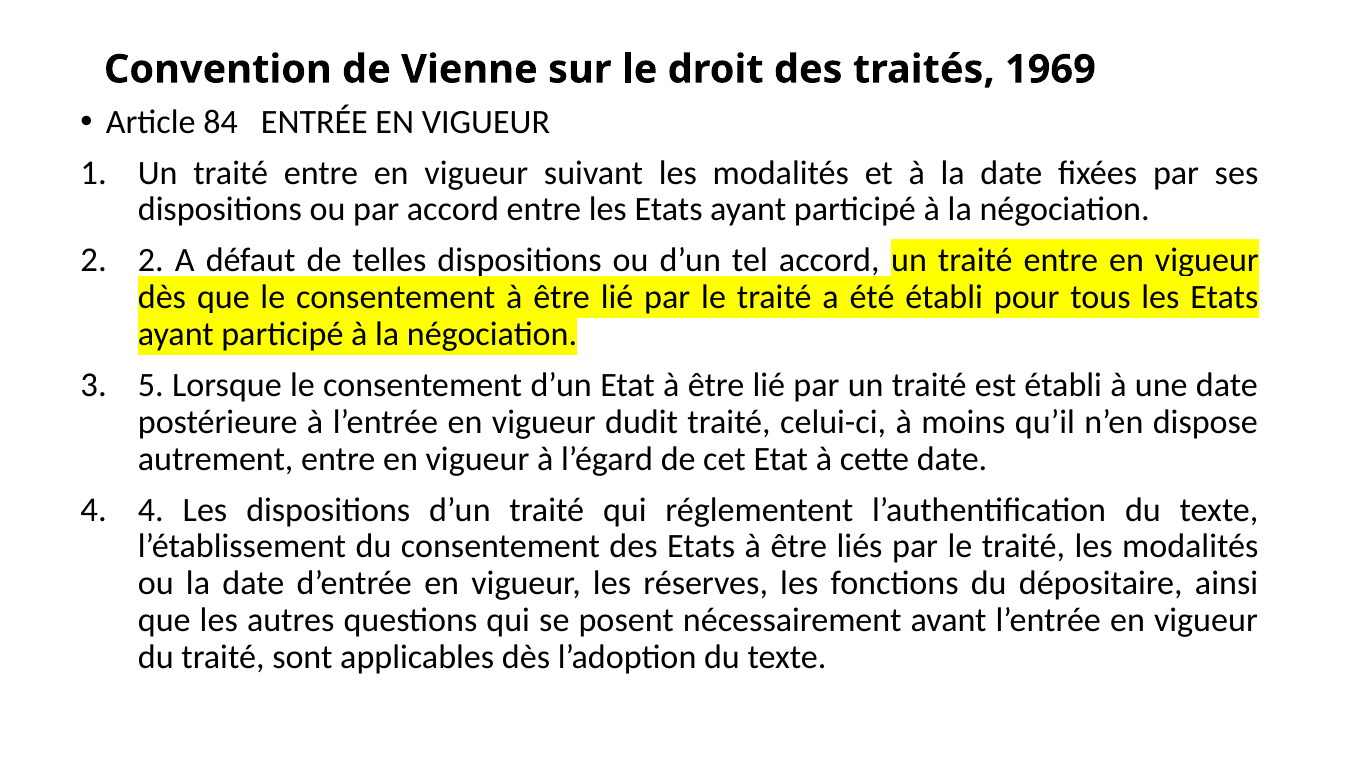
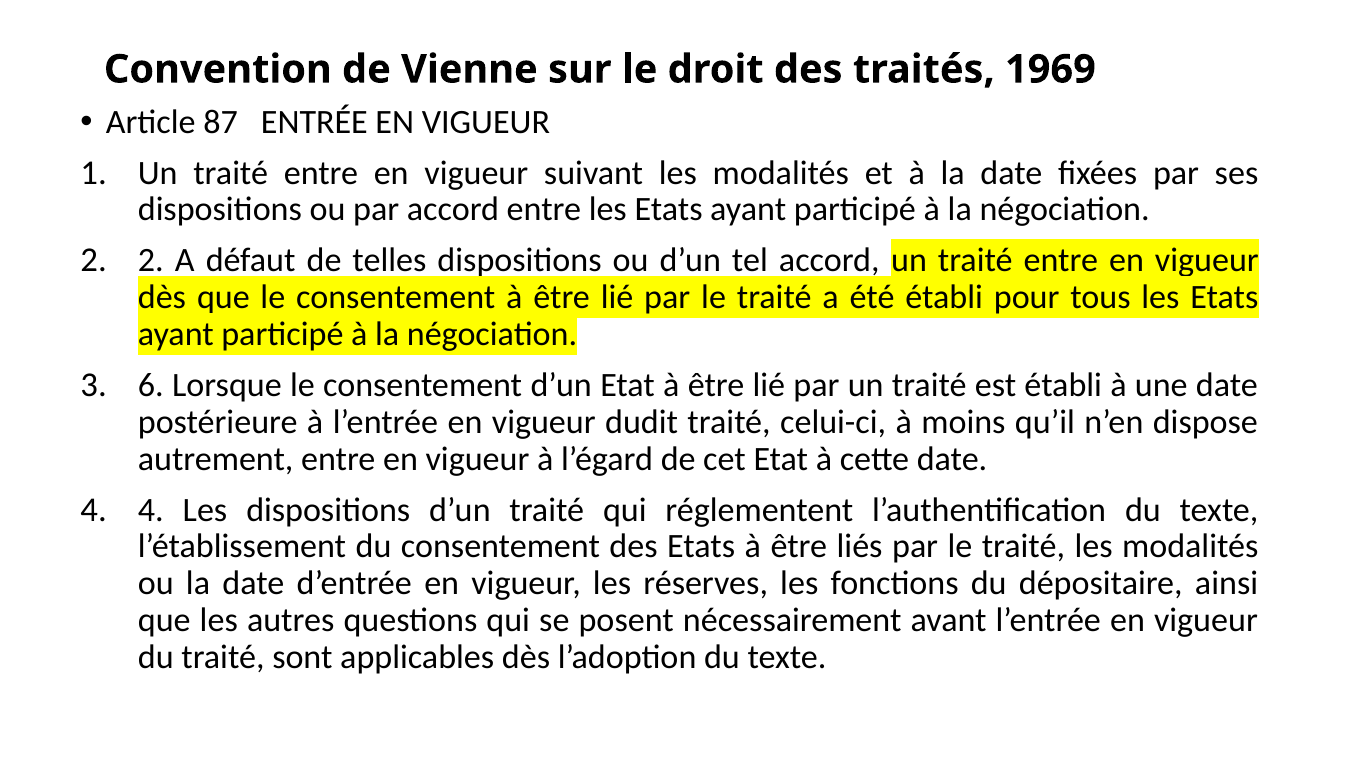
84: 84 -> 87 (221, 122)
5: 5 -> 6 (151, 385)
